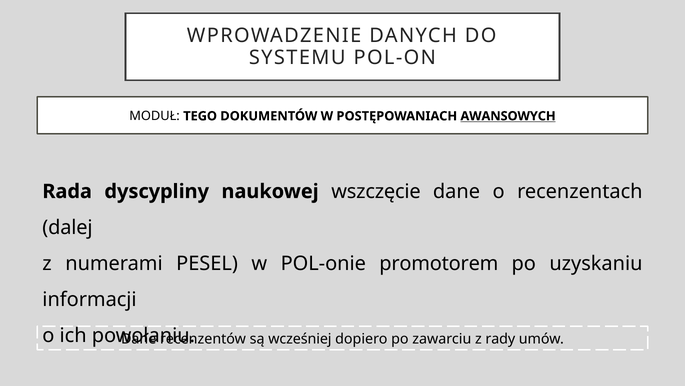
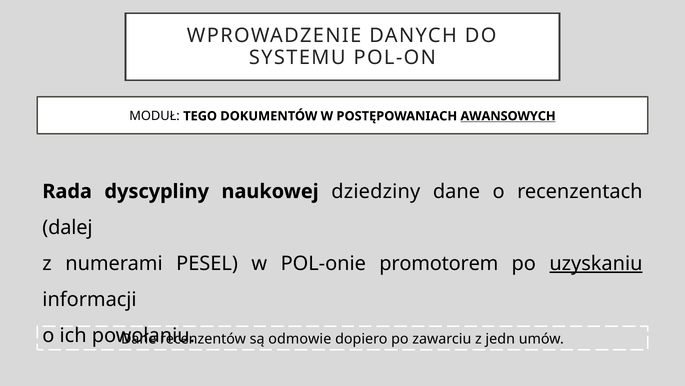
wszczęcie: wszczęcie -> dziedziny (376, 191)
uzyskaniu underline: none -> present (596, 263)
wcześniej: wcześniej -> odmowie (300, 338)
rady: rady -> jedn (500, 338)
